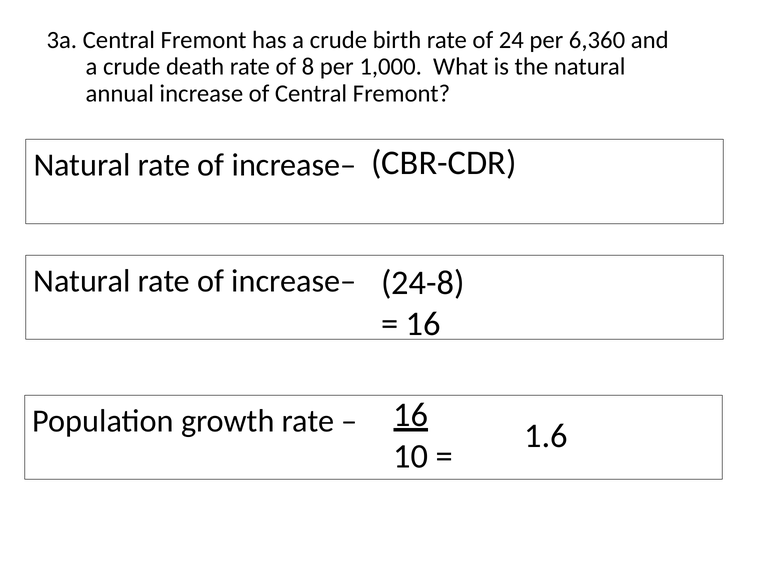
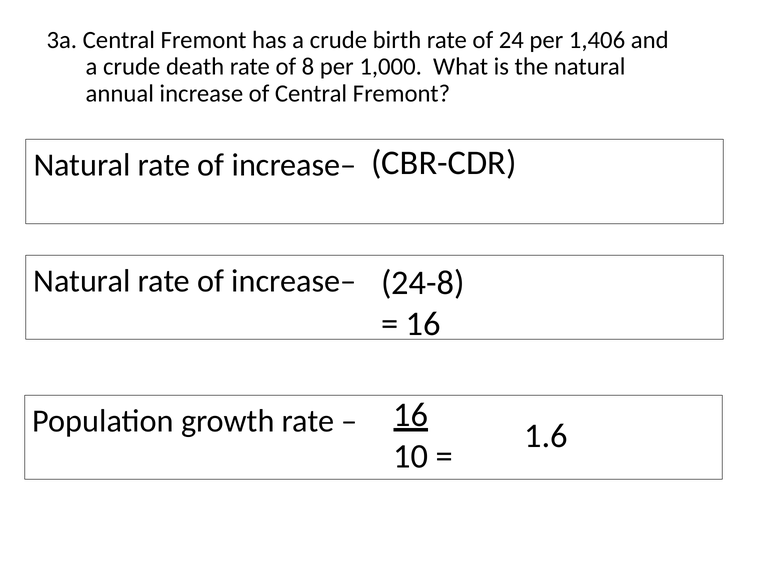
6,360: 6,360 -> 1,406 (597, 40)
